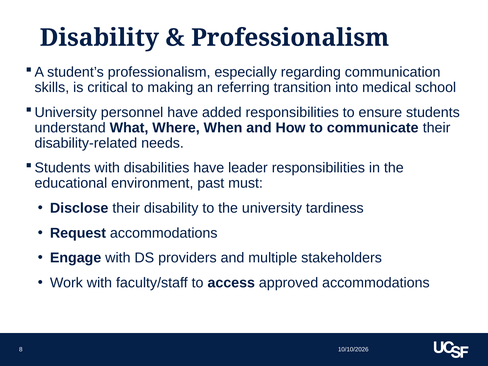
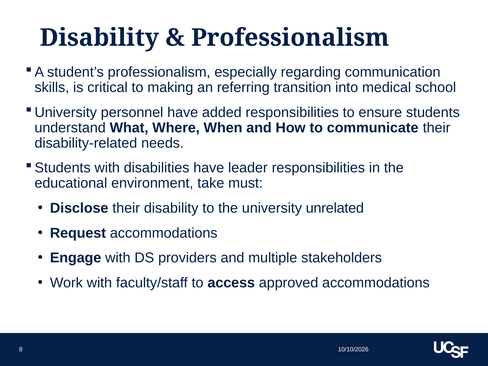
past: past -> take (211, 183)
tardiness: tardiness -> unrelated (335, 208)
